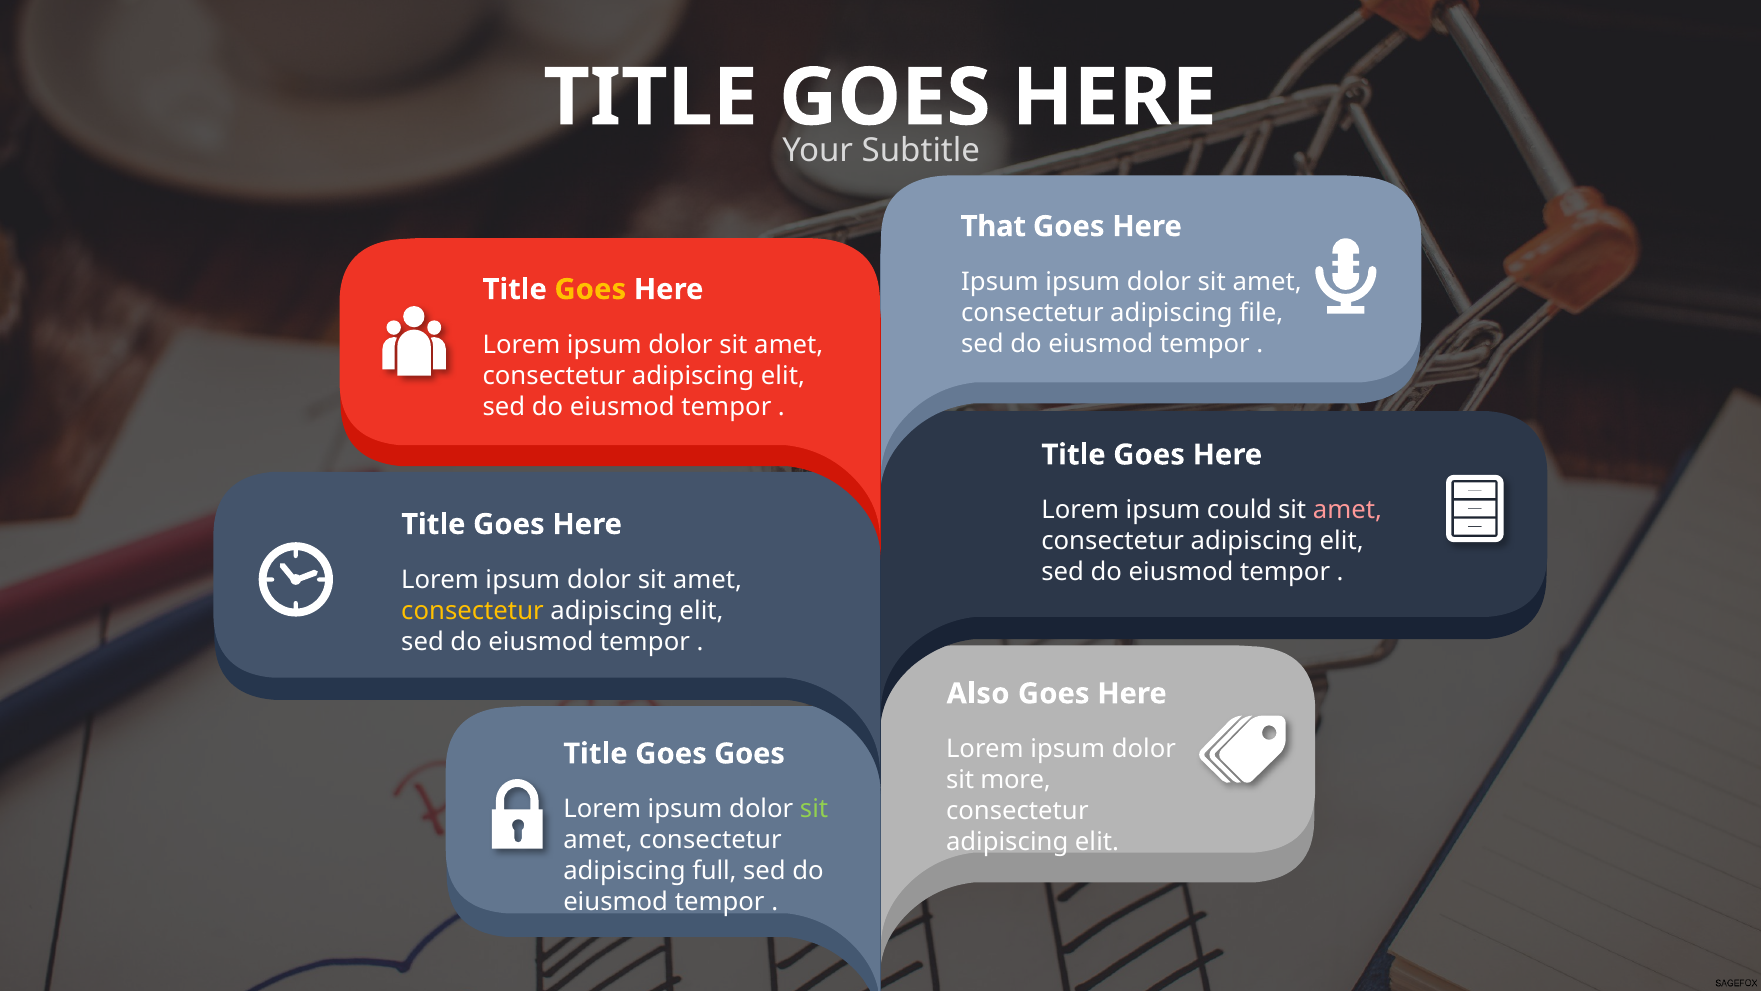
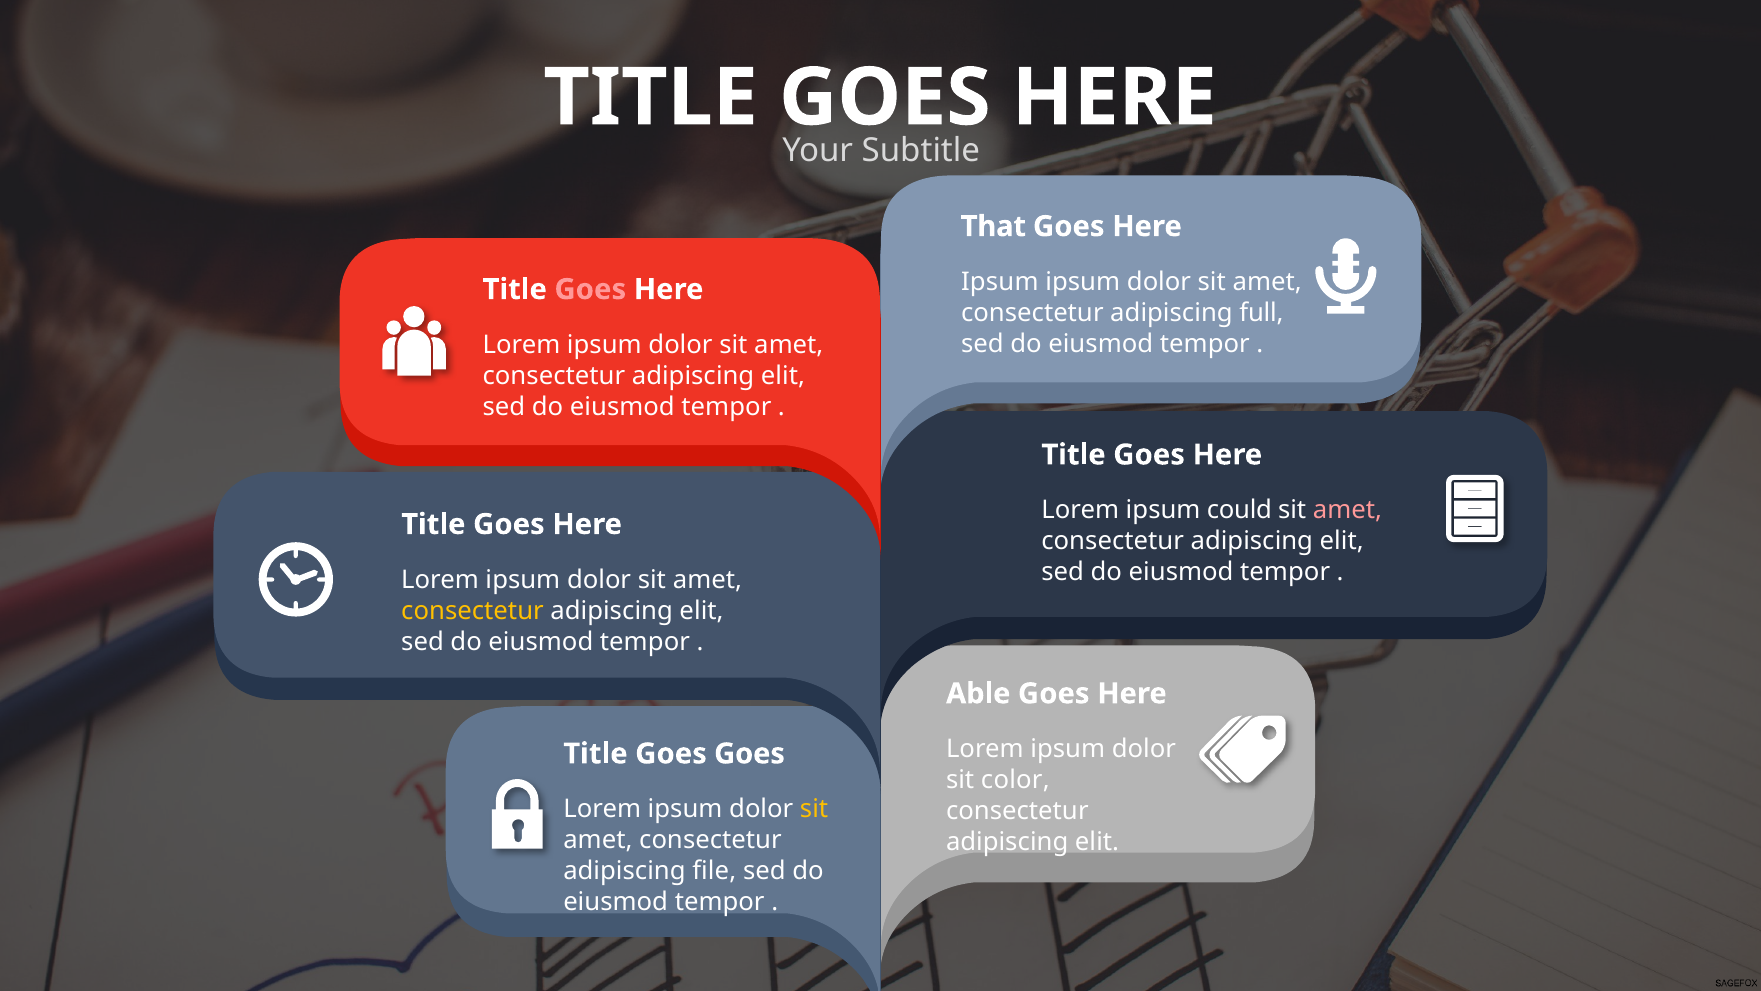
Goes colour: yellow -> pink (590, 289)
file: file -> full (1261, 313)
Also: Also -> Able (978, 693)
more: more -> color (1015, 780)
sit colour: light green -> yellow (814, 809)
full: full -> file (714, 871)
